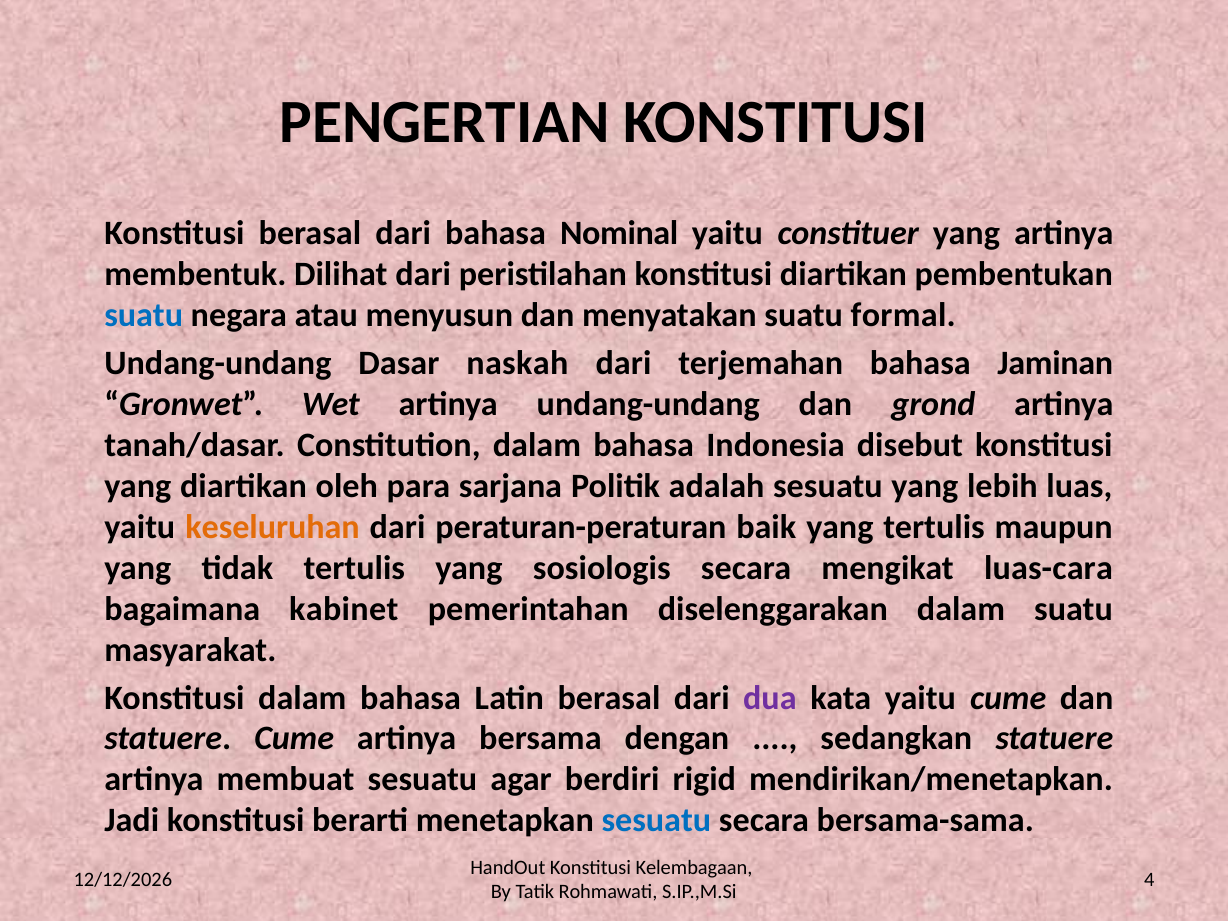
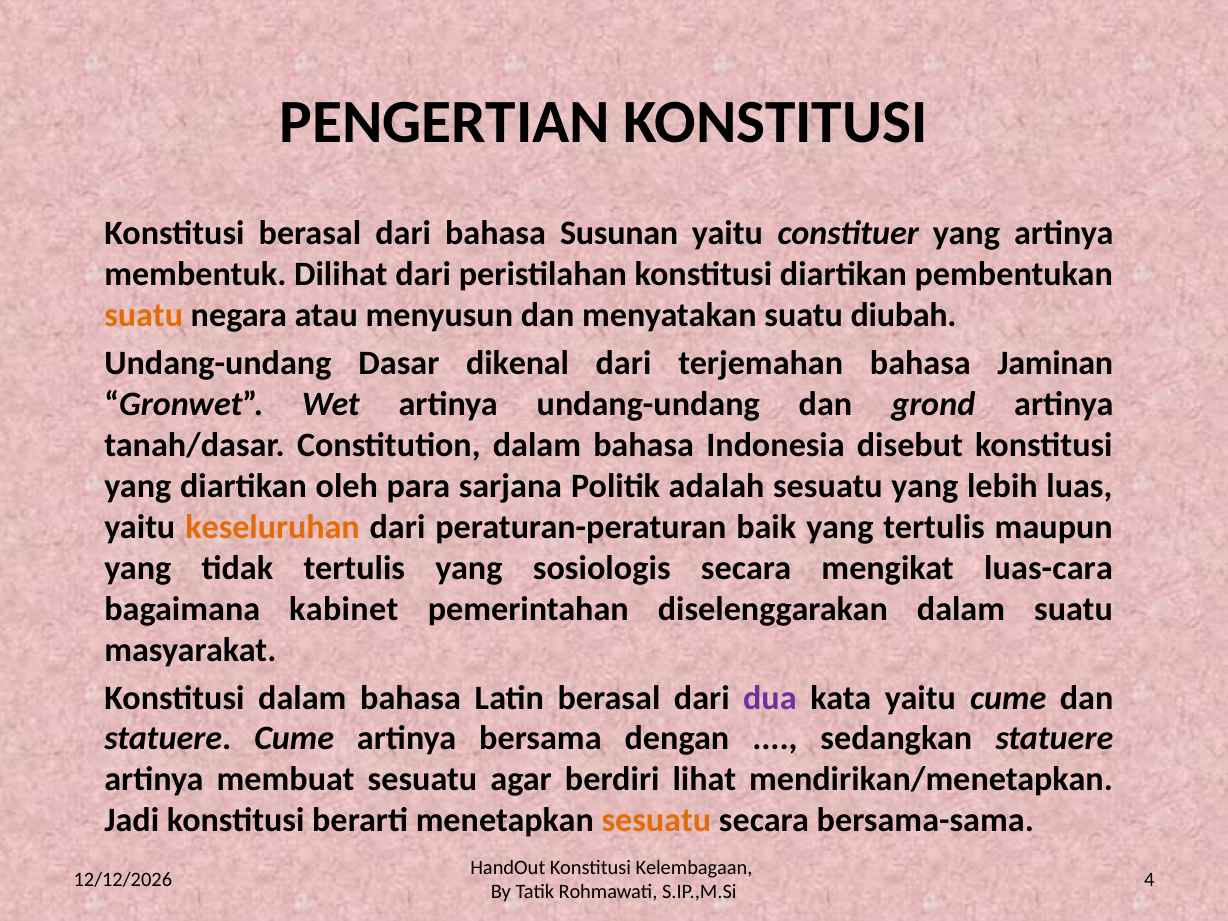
Nominal: Nominal -> Susunan (619, 234)
suatu colour: blue -> orange (144, 316)
formal: formal -> diubah (904, 316)
naskah: naskah -> dikenal (518, 363)
rigid: rigid -> lihat (704, 780)
sesuatu colour: blue -> orange (656, 821)
